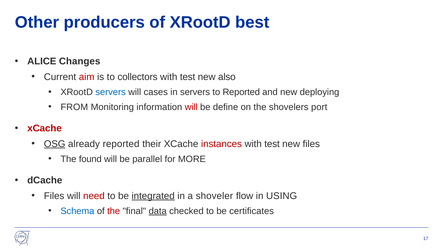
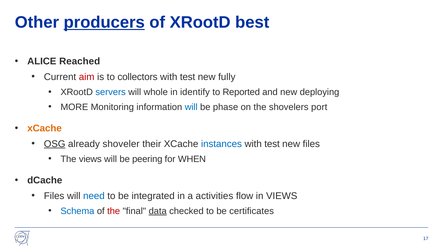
producers underline: none -> present (104, 22)
Changes: Changes -> Reached (80, 61)
also: also -> fully (227, 77)
cases: cases -> whole (156, 92)
in servers: servers -> identify (195, 92)
FROM: FROM -> MORE (74, 107)
will colour: red -> blue (191, 107)
define: define -> phase (226, 107)
xCache colour: red -> orange (45, 128)
already reported: reported -> shoveler (121, 144)
instances colour: red -> blue (221, 144)
The found: found -> views (90, 159)
parallel: parallel -> peering (147, 159)
MORE: MORE -> WHEN (192, 159)
need colour: red -> blue (94, 196)
integrated underline: present -> none (153, 196)
shoveler: shoveler -> activities (214, 196)
in USING: USING -> VIEWS (282, 196)
